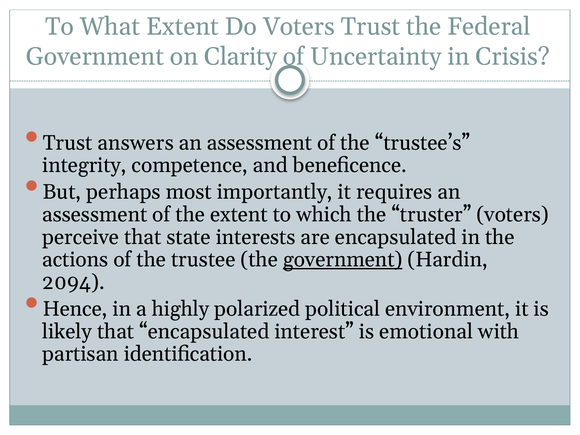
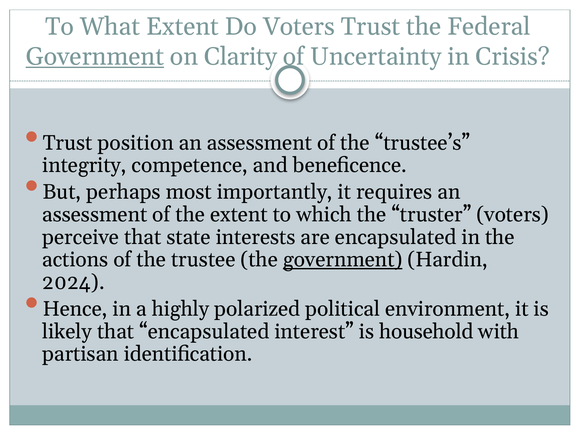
Government underline: none -> present (95, 57)
answers: answers -> position (136, 143)
2094: 2094 -> 2024 (73, 282)
emotional: emotional -> household (426, 331)
